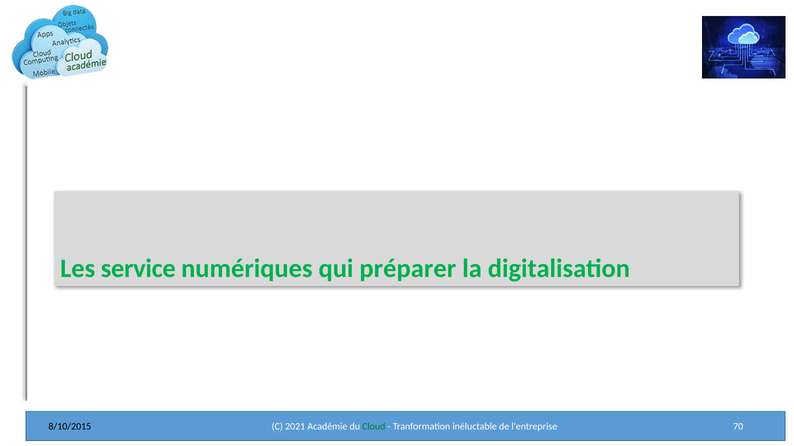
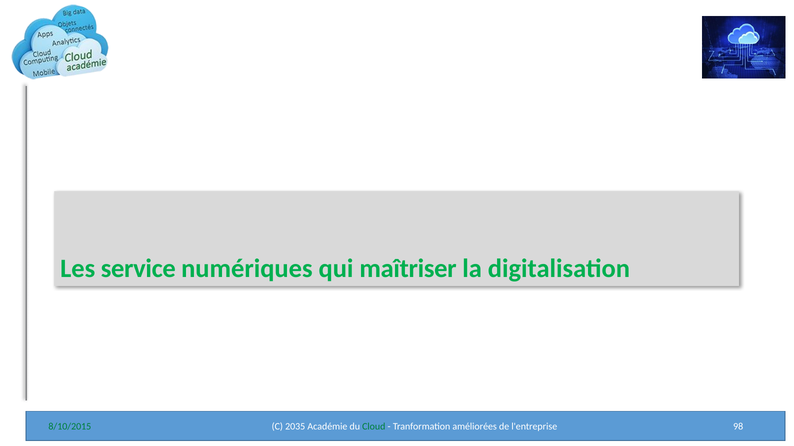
préparer: préparer -> maîtriser (408, 269)
2021: 2021 -> 2035 (295, 427)
inéluctable: inéluctable -> améliorées (475, 427)
70: 70 -> 98 (738, 427)
8/10/2015 colour: black -> green (70, 427)
